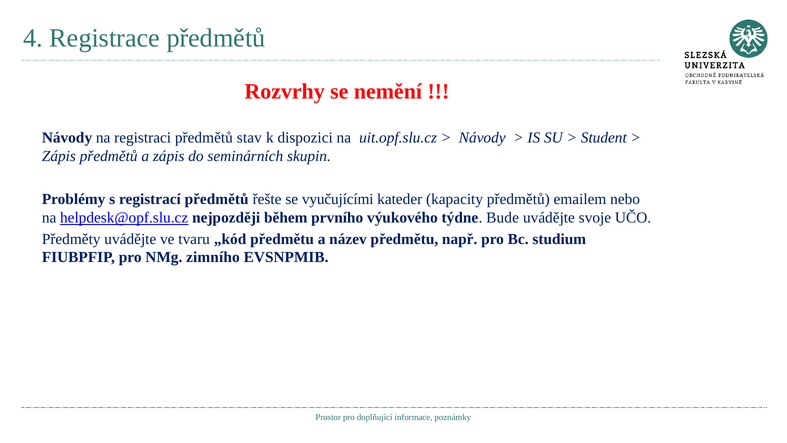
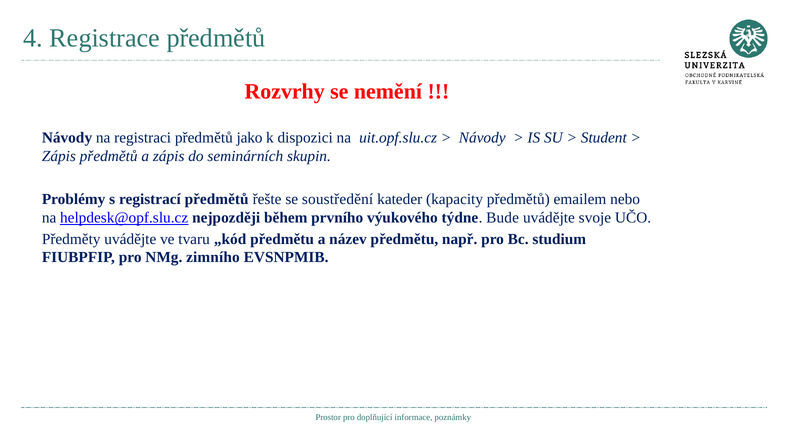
stav: stav -> jako (249, 138)
vyučujícími: vyučujícími -> soustředění (338, 199)
